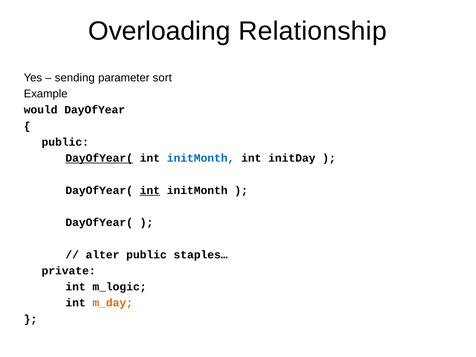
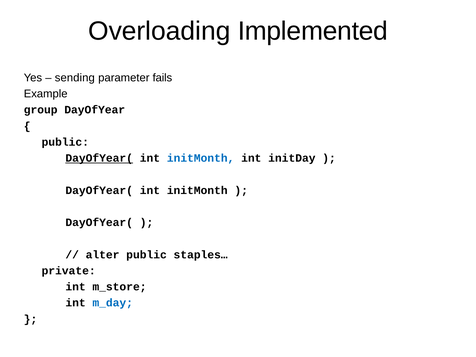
Relationship: Relationship -> Implemented (313, 31)
sort: sort -> fails (162, 78)
would: would -> group (41, 110)
int underline: present -> none (150, 190)
m_logic: m_logic -> m_store (119, 287)
m_day colour: orange -> blue (113, 303)
